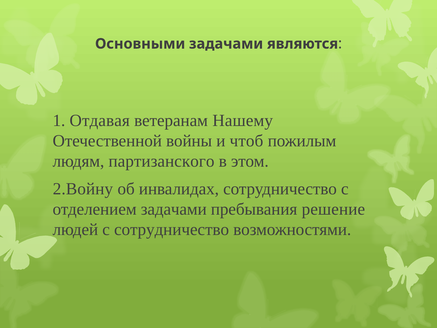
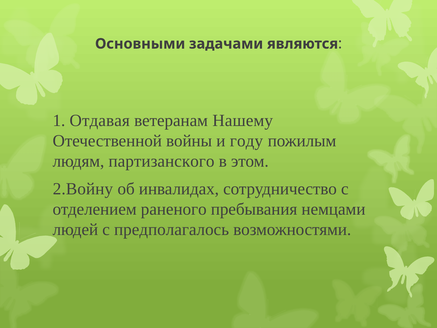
чтоб: чтоб -> году (246, 141)
отделением задачами: задачами -> раненого (174, 209)
решение: решение -> немцами (333, 209)
с сотрудничество: сотрудничество -> предполагалось (172, 229)
